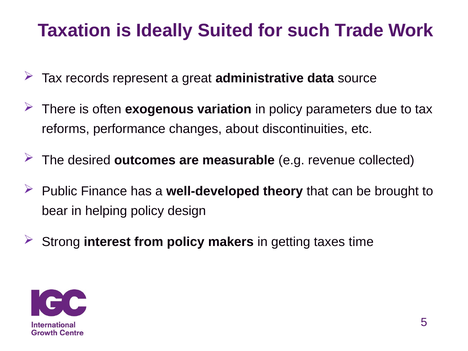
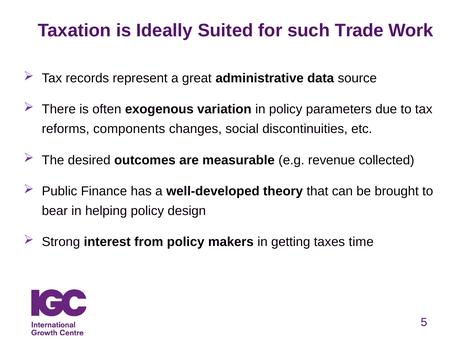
performance: performance -> components (129, 129)
about: about -> social (242, 129)
